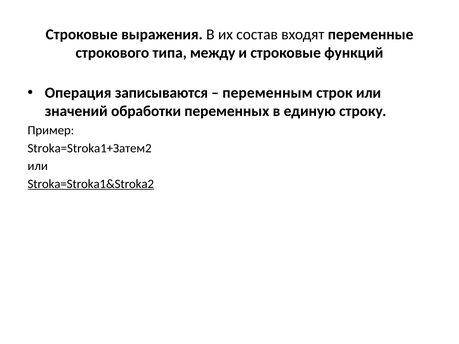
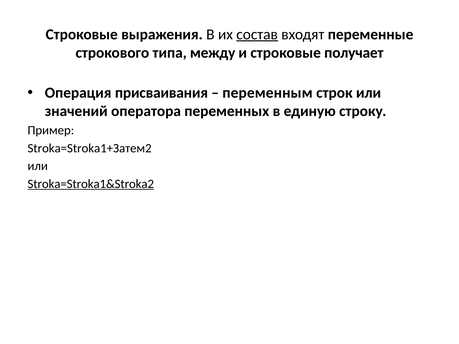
состав underline: none -> present (257, 34)
функций: функций -> получает (354, 53)
записываются: записываются -> присваивания (161, 93)
обработки: обработки -> оператора (146, 111)
